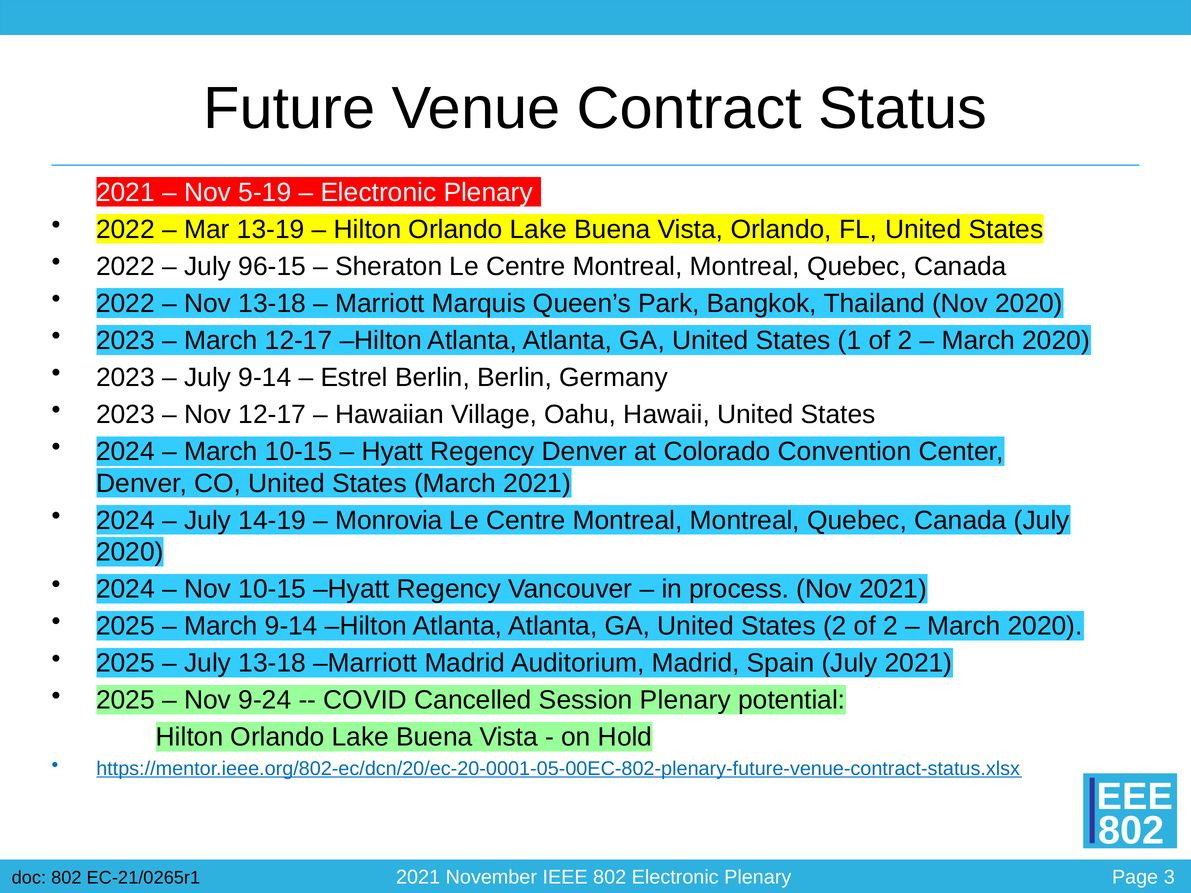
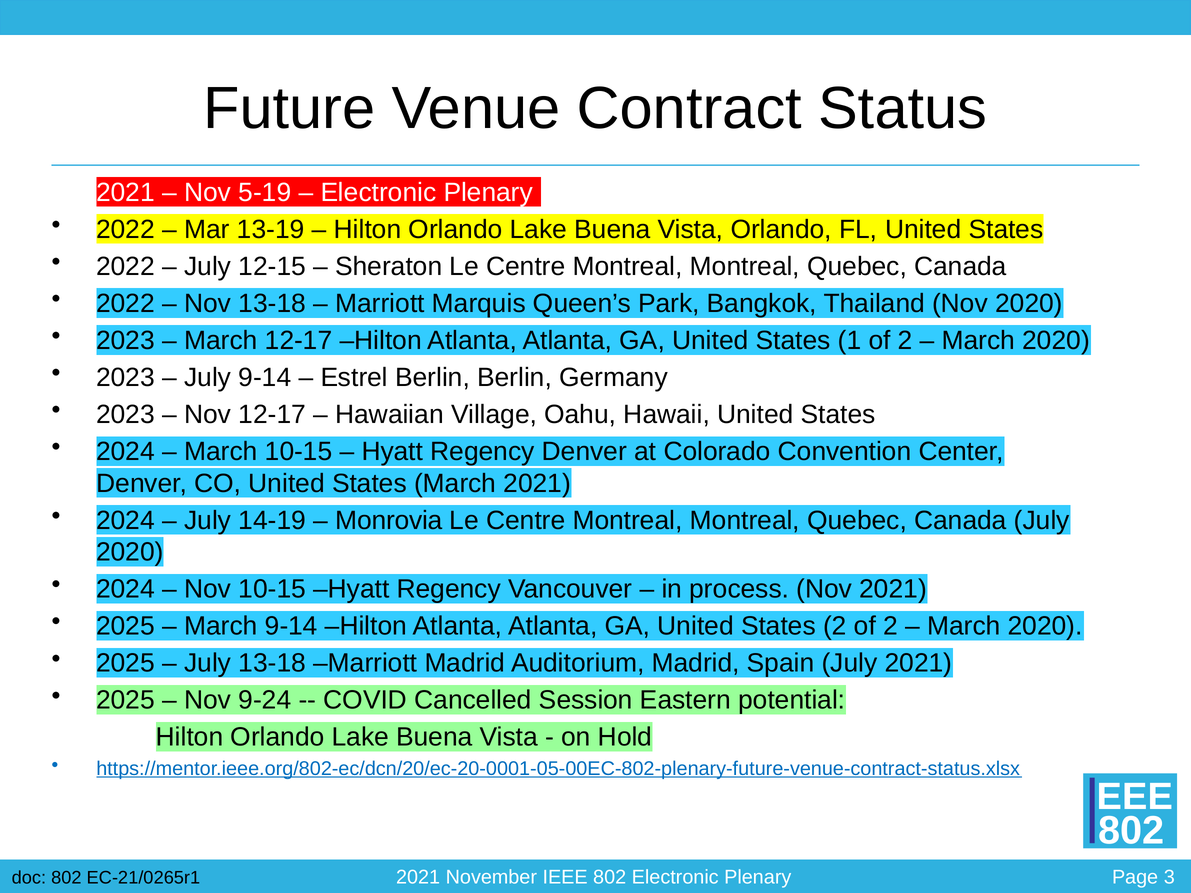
96-15: 96-15 -> 12-15 (272, 266)
Session Plenary: Plenary -> Eastern (685, 700)
